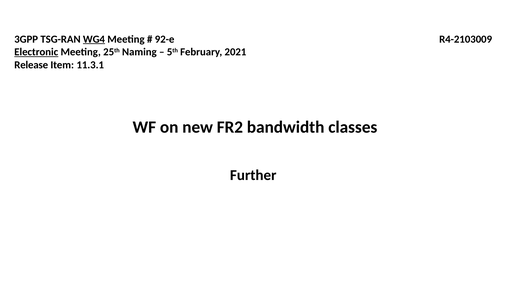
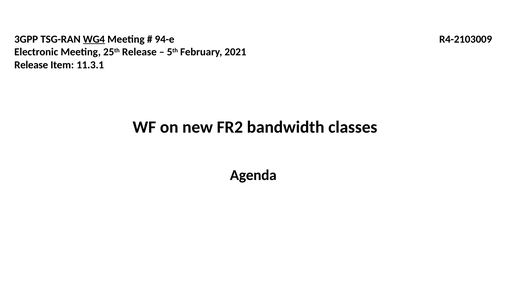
92-e: 92-e -> 94-e (165, 39)
Electronic underline: present -> none (36, 52)
25th Naming: Naming -> Release (139, 52)
Further: Further -> Agenda (253, 175)
